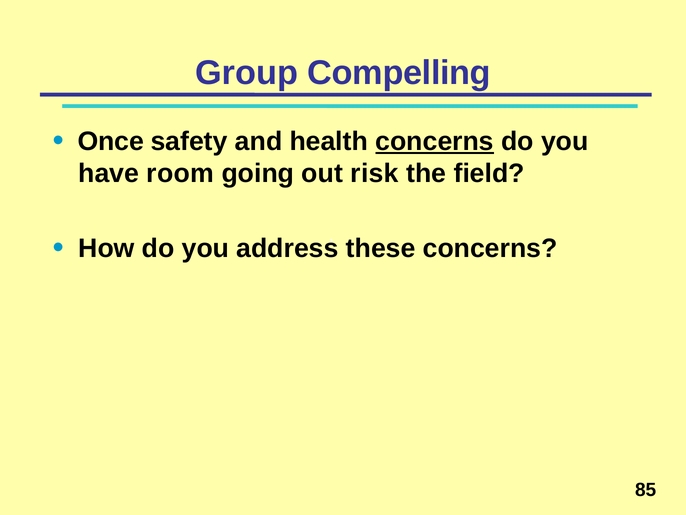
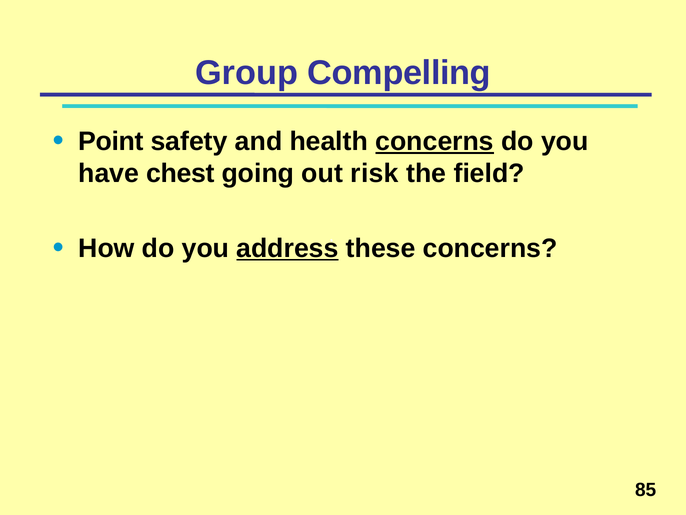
Once: Once -> Point (111, 141)
room: room -> chest (180, 173)
address underline: none -> present (287, 248)
